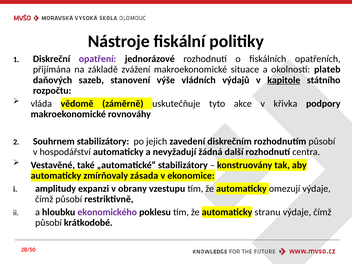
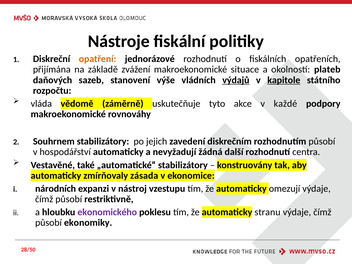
opatření colour: purple -> orange (98, 59)
výdajů underline: none -> present (236, 80)
křivka: křivka -> každé (285, 104)
amplitudy: amplitudy -> národních (56, 189)
obrany: obrany -> nástroj (132, 189)
krátkodobé: krátkodobé -> ekonomiky (88, 223)
